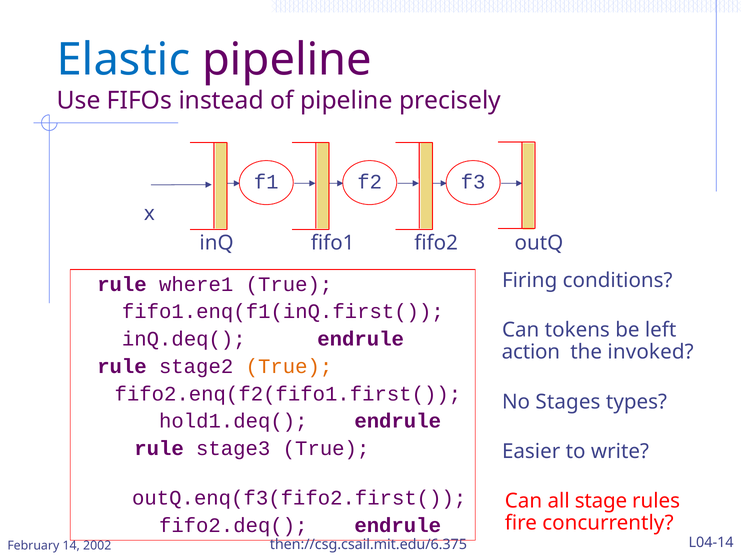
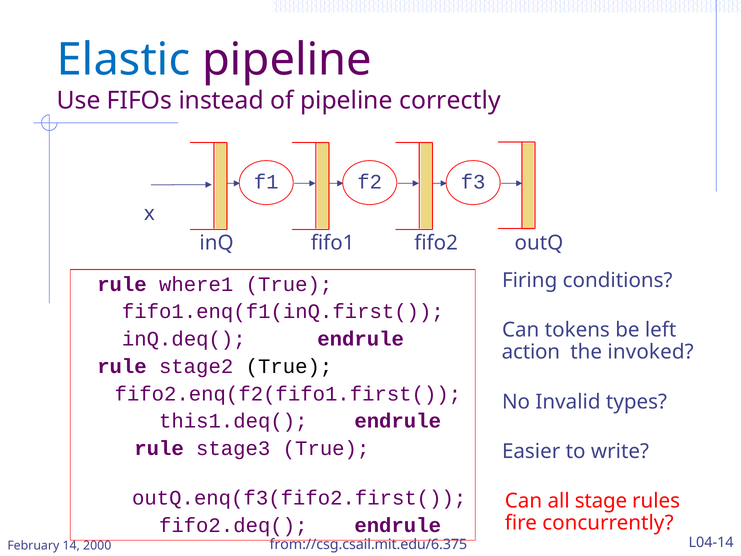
precisely: precisely -> correctly (450, 101)
True colour: orange -> black (289, 366)
Stages: Stages -> Invalid (568, 402)
hold1.deq(: hold1.deq( -> this1.deq( (233, 421)
then://csg.csail.mit.edu/6.375: then://csg.csail.mit.edu/6.375 -> from://csg.csail.mit.edu/6.375 (368, 544)
2002: 2002 -> 2000 (97, 545)
